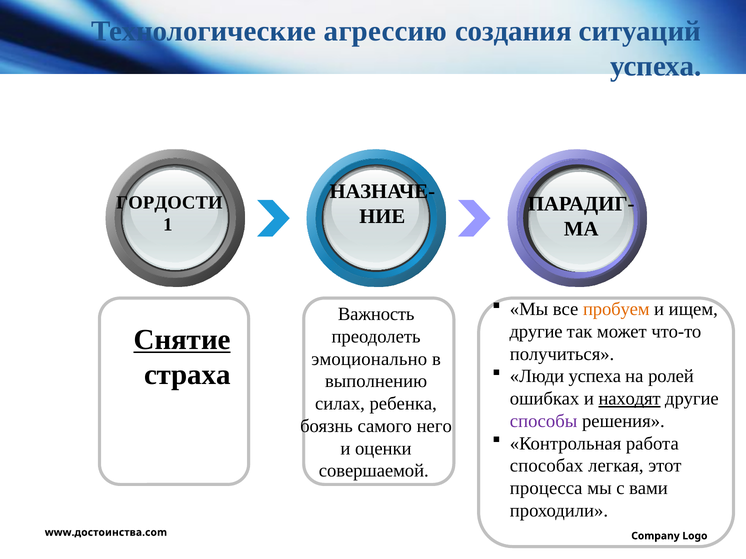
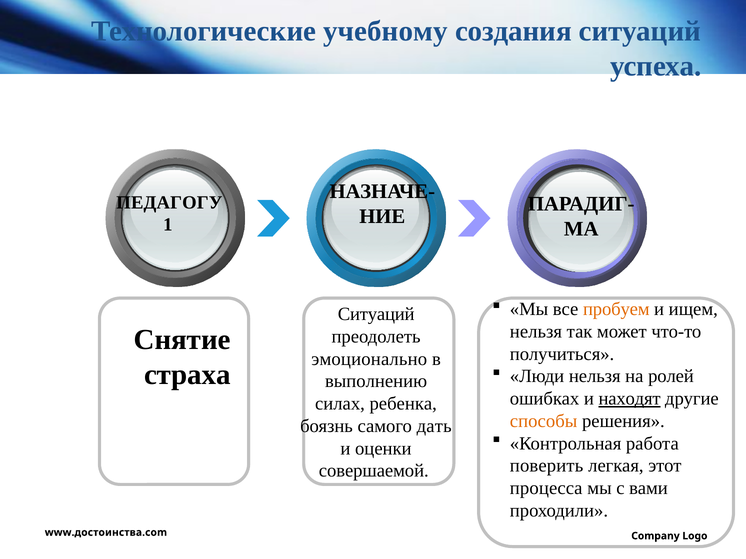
агрессию: агрессию -> учебному (385, 31)
ГОРДОСТИ: ГОРДОСТИ -> ПЕДАГОГУ (169, 203)
Важность: Важность -> Ситуаций (376, 315)
другие: другие -> нельзя (536, 332)
Снятие underline: present -> none (182, 340)
Люди успеха: успеха -> нельзя (595, 377)
способы colour: purple -> orange (544, 421)
него: него -> дать (434, 426)
способах: способах -> поверить (547, 466)
